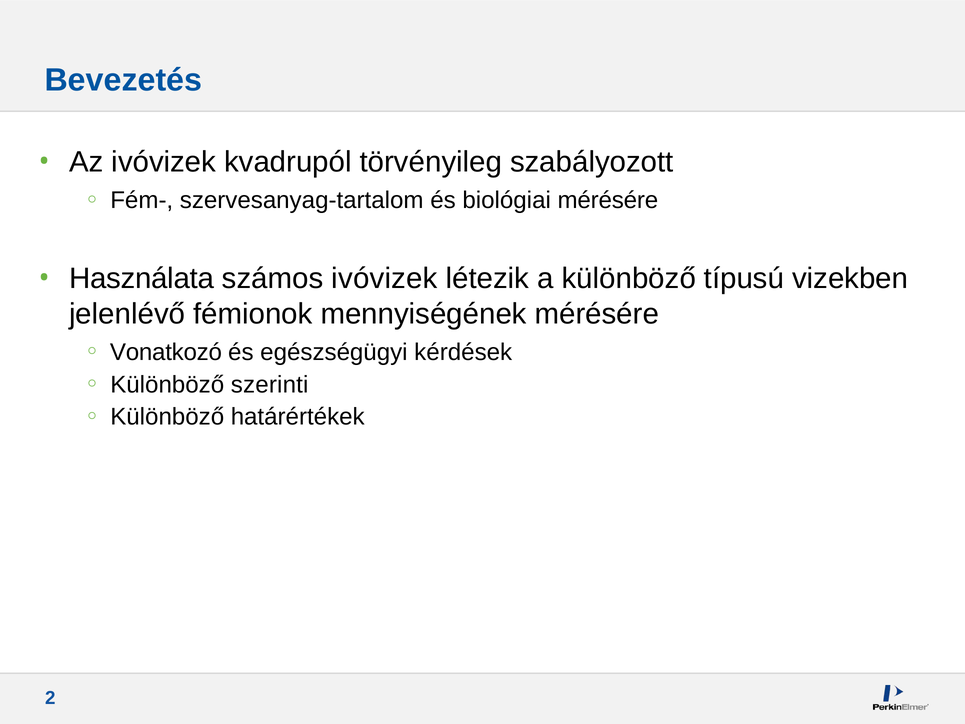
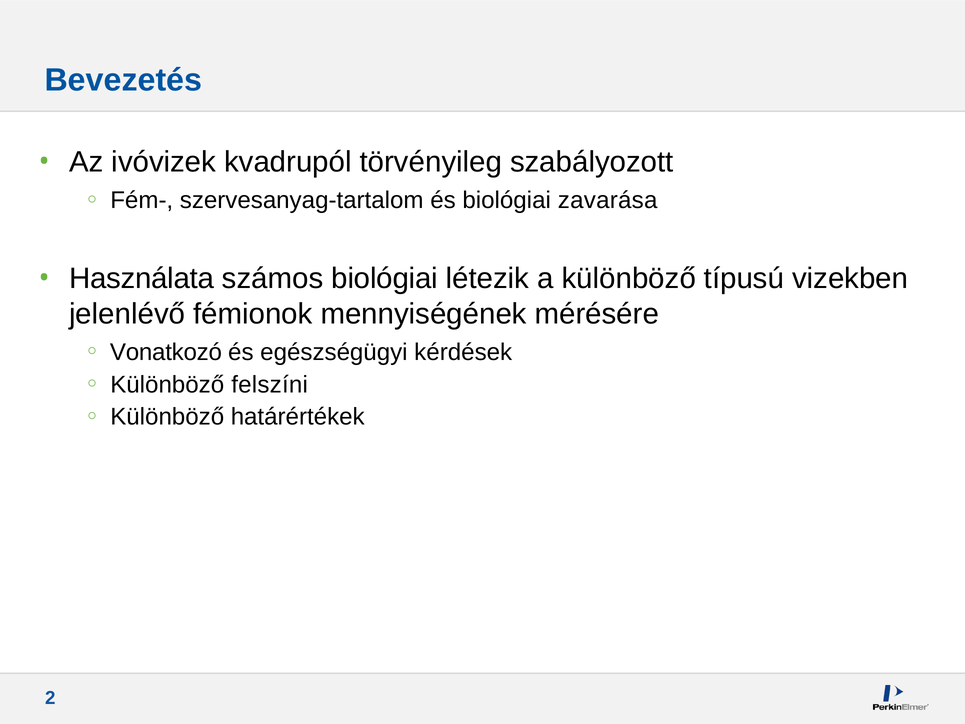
biológiai mérésére: mérésére -> zavarása (608, 200)
számos ivóvizek: ivóvizek -> biológiai (385, 278)
szerinti: szerinti -> felszíni (270, 385)
